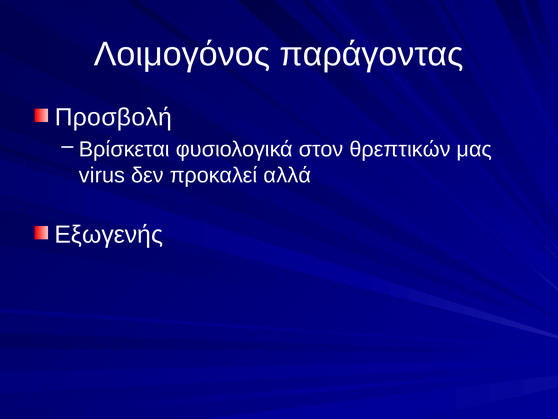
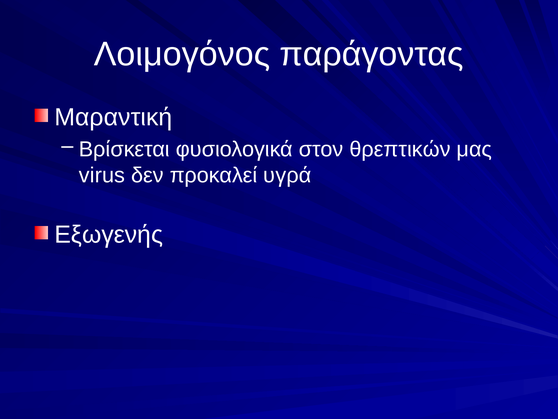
Προσβολή: Προσβολή -> Μαραντική (113, 117)
αλλά: αλλά -> υγρά (287, 175)
